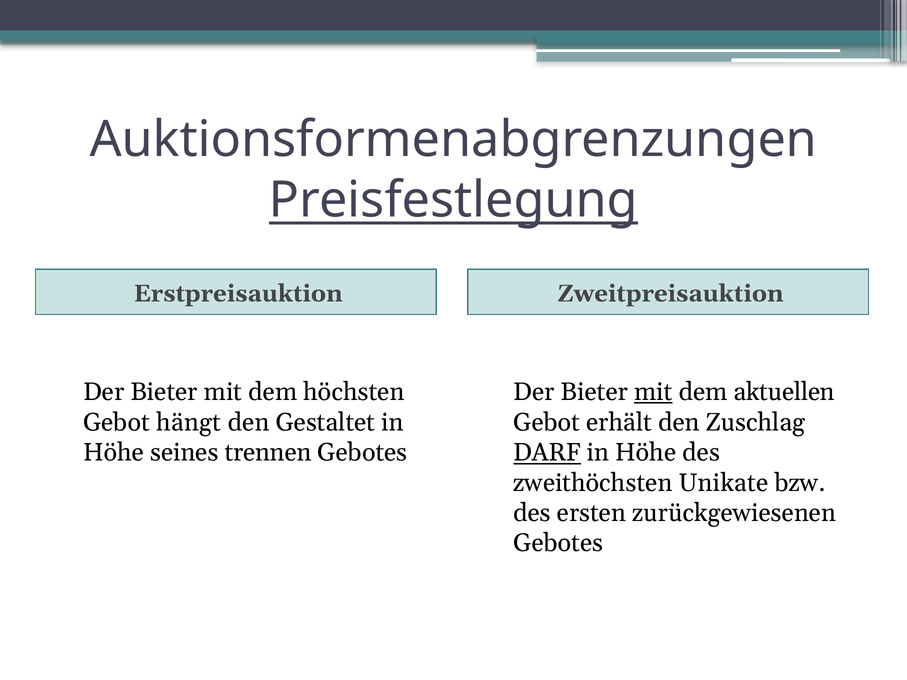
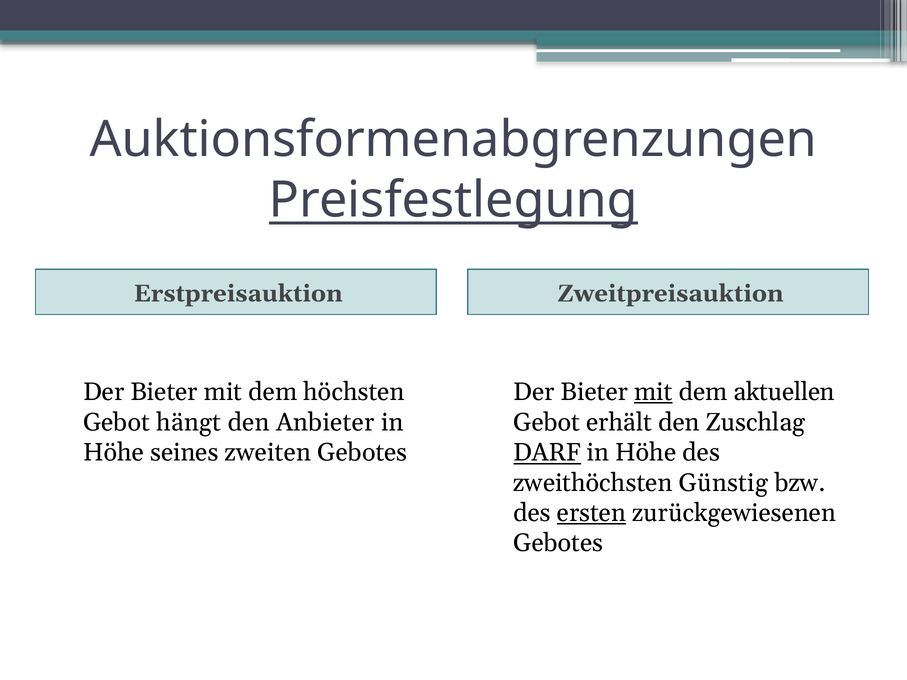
Gestaltet: Gestaltet -> Anbieter (325, 422)
trennen: trennen -> zweiten (268, 453)
Unikate: Unikate -> Günstig (723, 483)
ersten underline: none -> present (591, 513)
